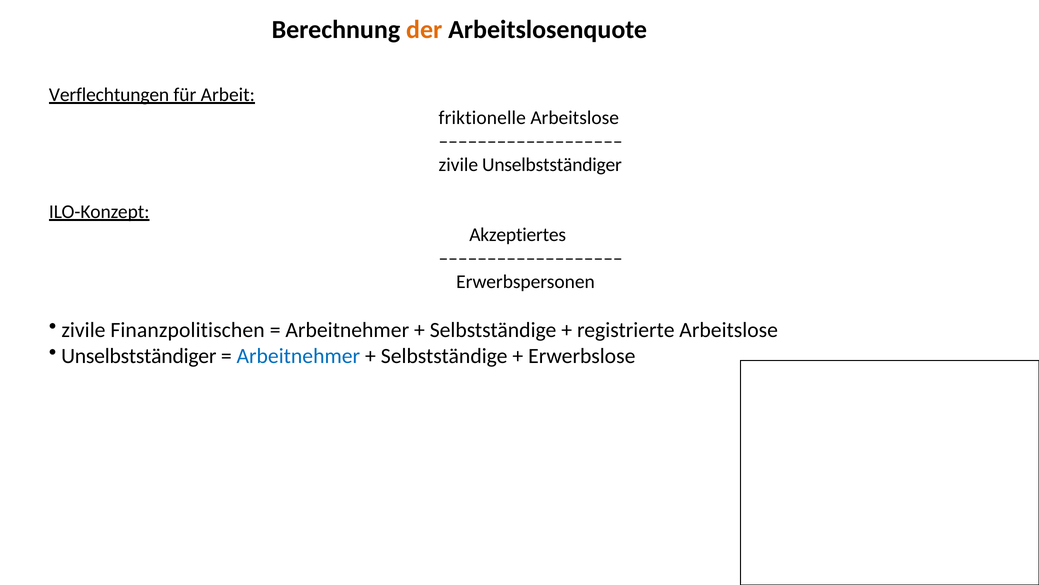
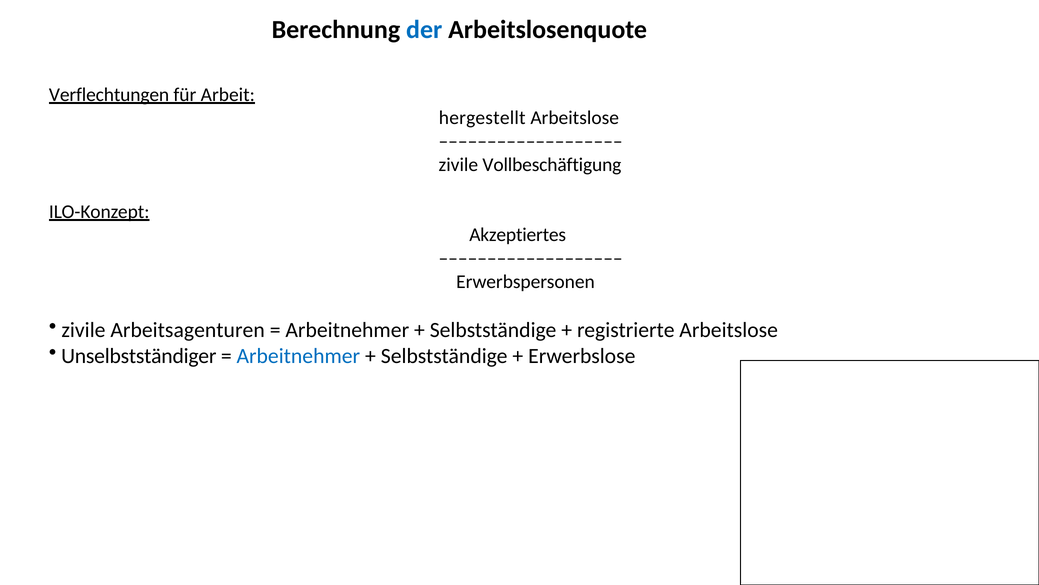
der colour: orange -> blue (424, 30)
friktionelle: friktionelle -> hergestellt (482, 118)
zivile Unselbstständiger: Unselbstständiger -> Vollbeschäftigung (552, 165)
Finanzpolitischen: Finanzpolitischen -> Arbeitsagenturen (188, 330)
